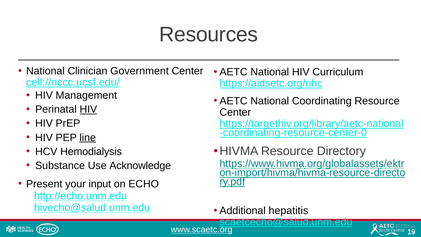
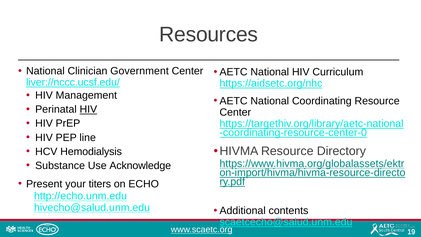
cell://nccc.ucsf.edu/: cell://nccc.ucsf.edu/ -> liver://nccc.ucsf.edu/ (73, 82)
line underline: present -> none (88, 137)
input: input -> titers (100, 184)
hepatitis: hepatitis -> contents (288, 211)
